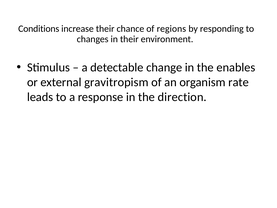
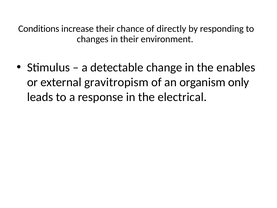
regions: regions -> directly (171, 29)
rate: rate -> only (239, 82)
direction: direction -> electrical (182, 97)
